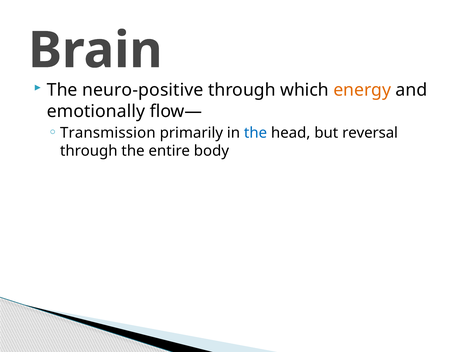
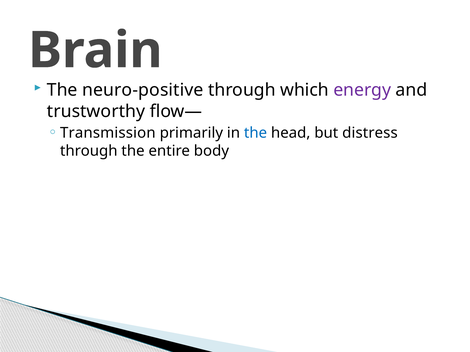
energy colour: orange -> purple (362, 90)
emotionally: emotionally -> trustworthy (96, 111)
reversal: reversal -> distress (370, 133)
